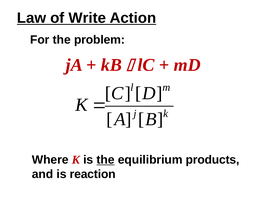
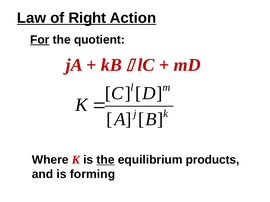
Write: Write -> Right (87, 18)
For underline: none -> present (40, 40)
problem: problem -> quotient (99, 40)
reaction: reaction -> forming (93, 175)
